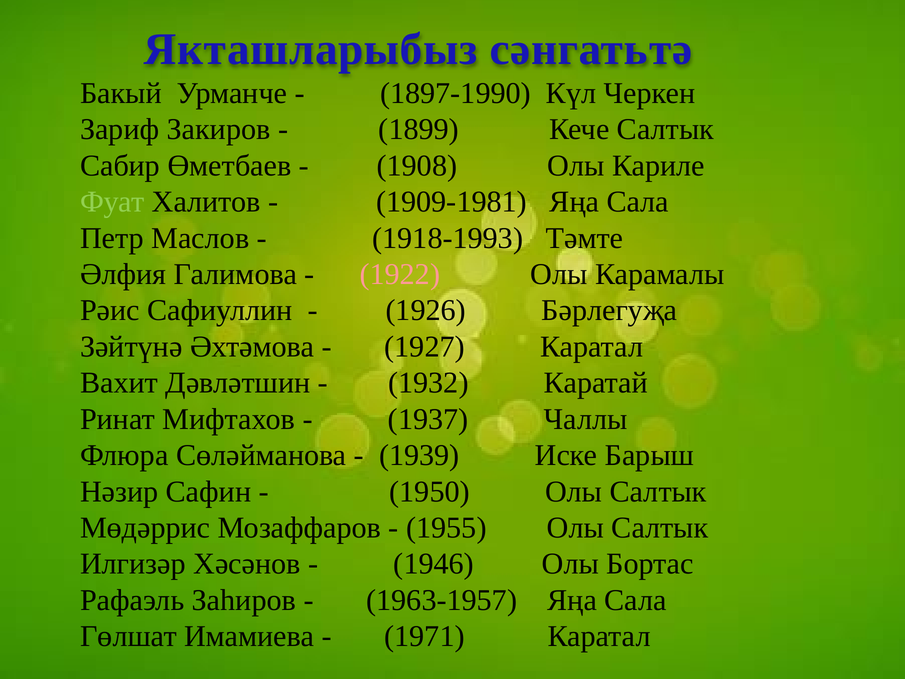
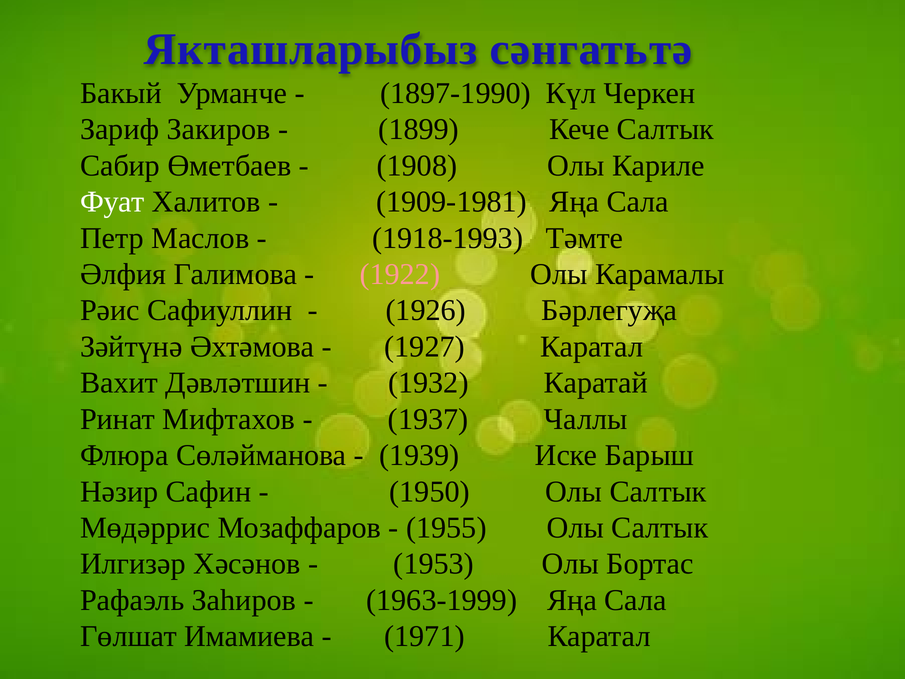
Фуат colour: light green -> white (112, 202)
1946: 1946 -> 1953 (434, 564)
1963-1957: 1963-1957 -> 1963-1999 (442, 600)
